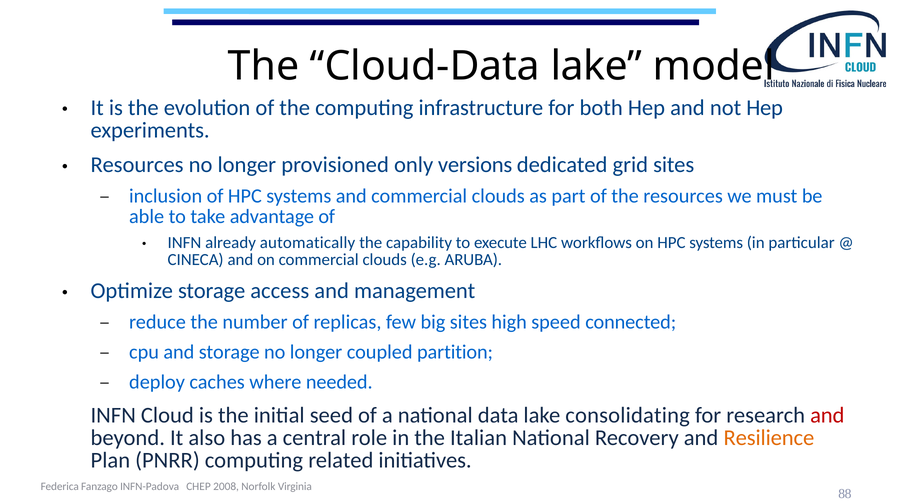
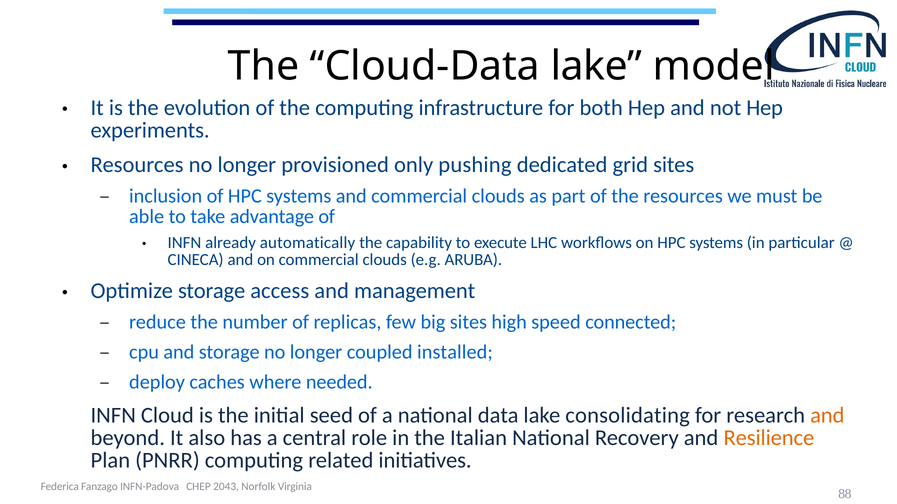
versions: versions -> pushing (475, 165)
partition: partition -> installed (455, 352)
and colour: red -> orange (827, 416)
2008: 2008 -> 2043 (226, 487)
